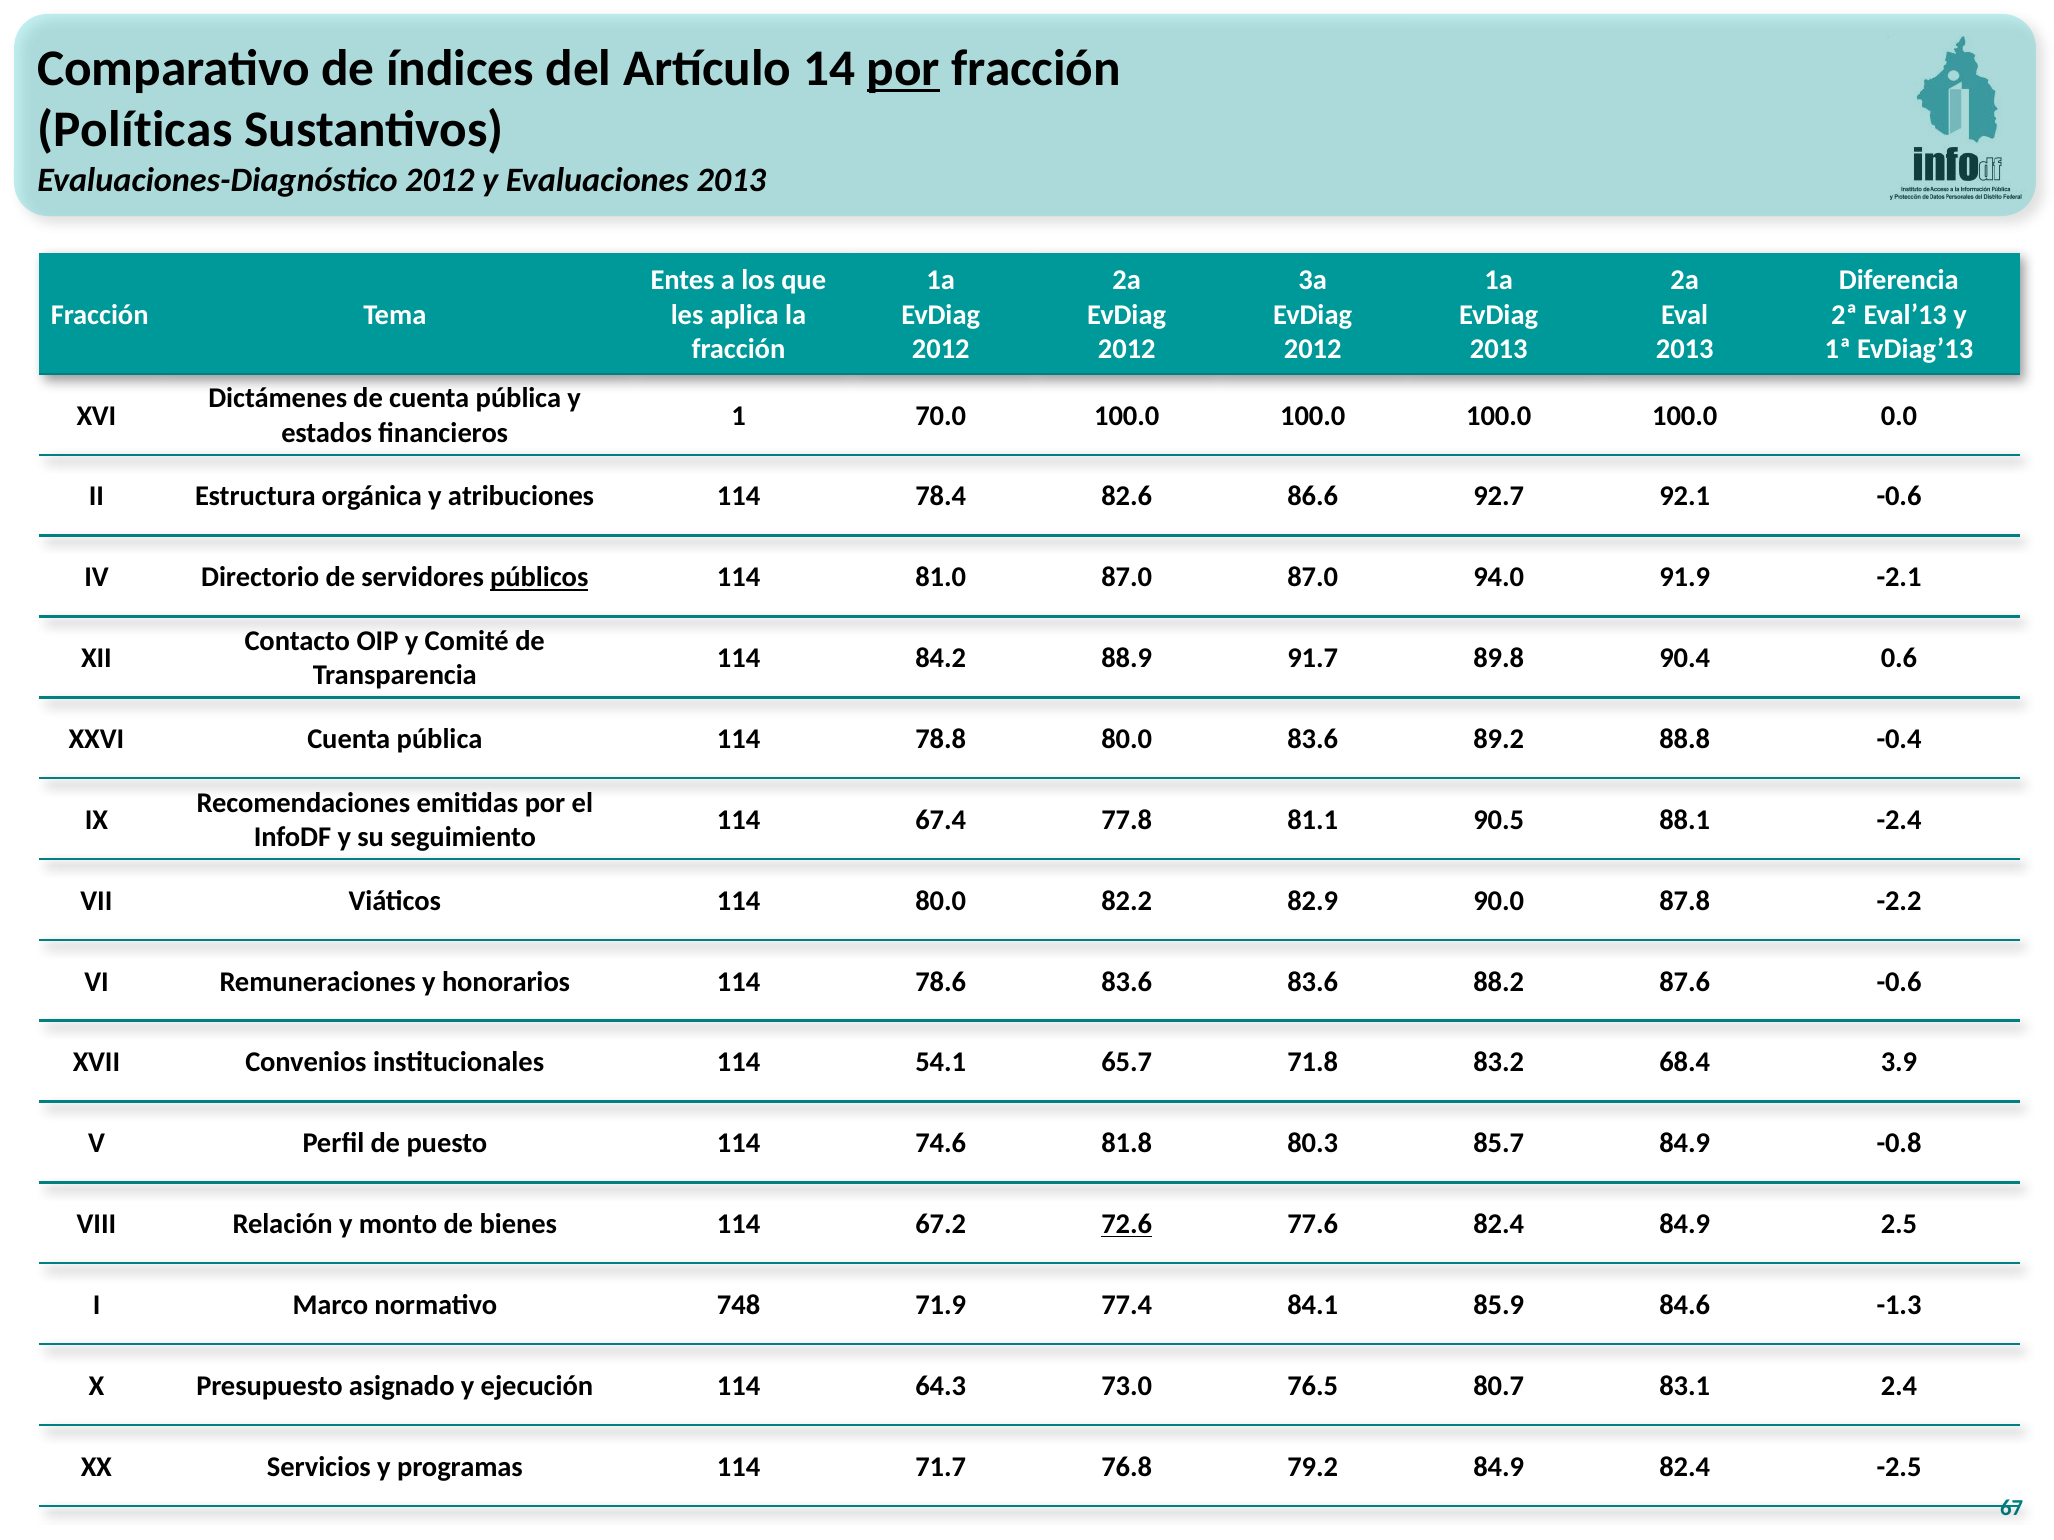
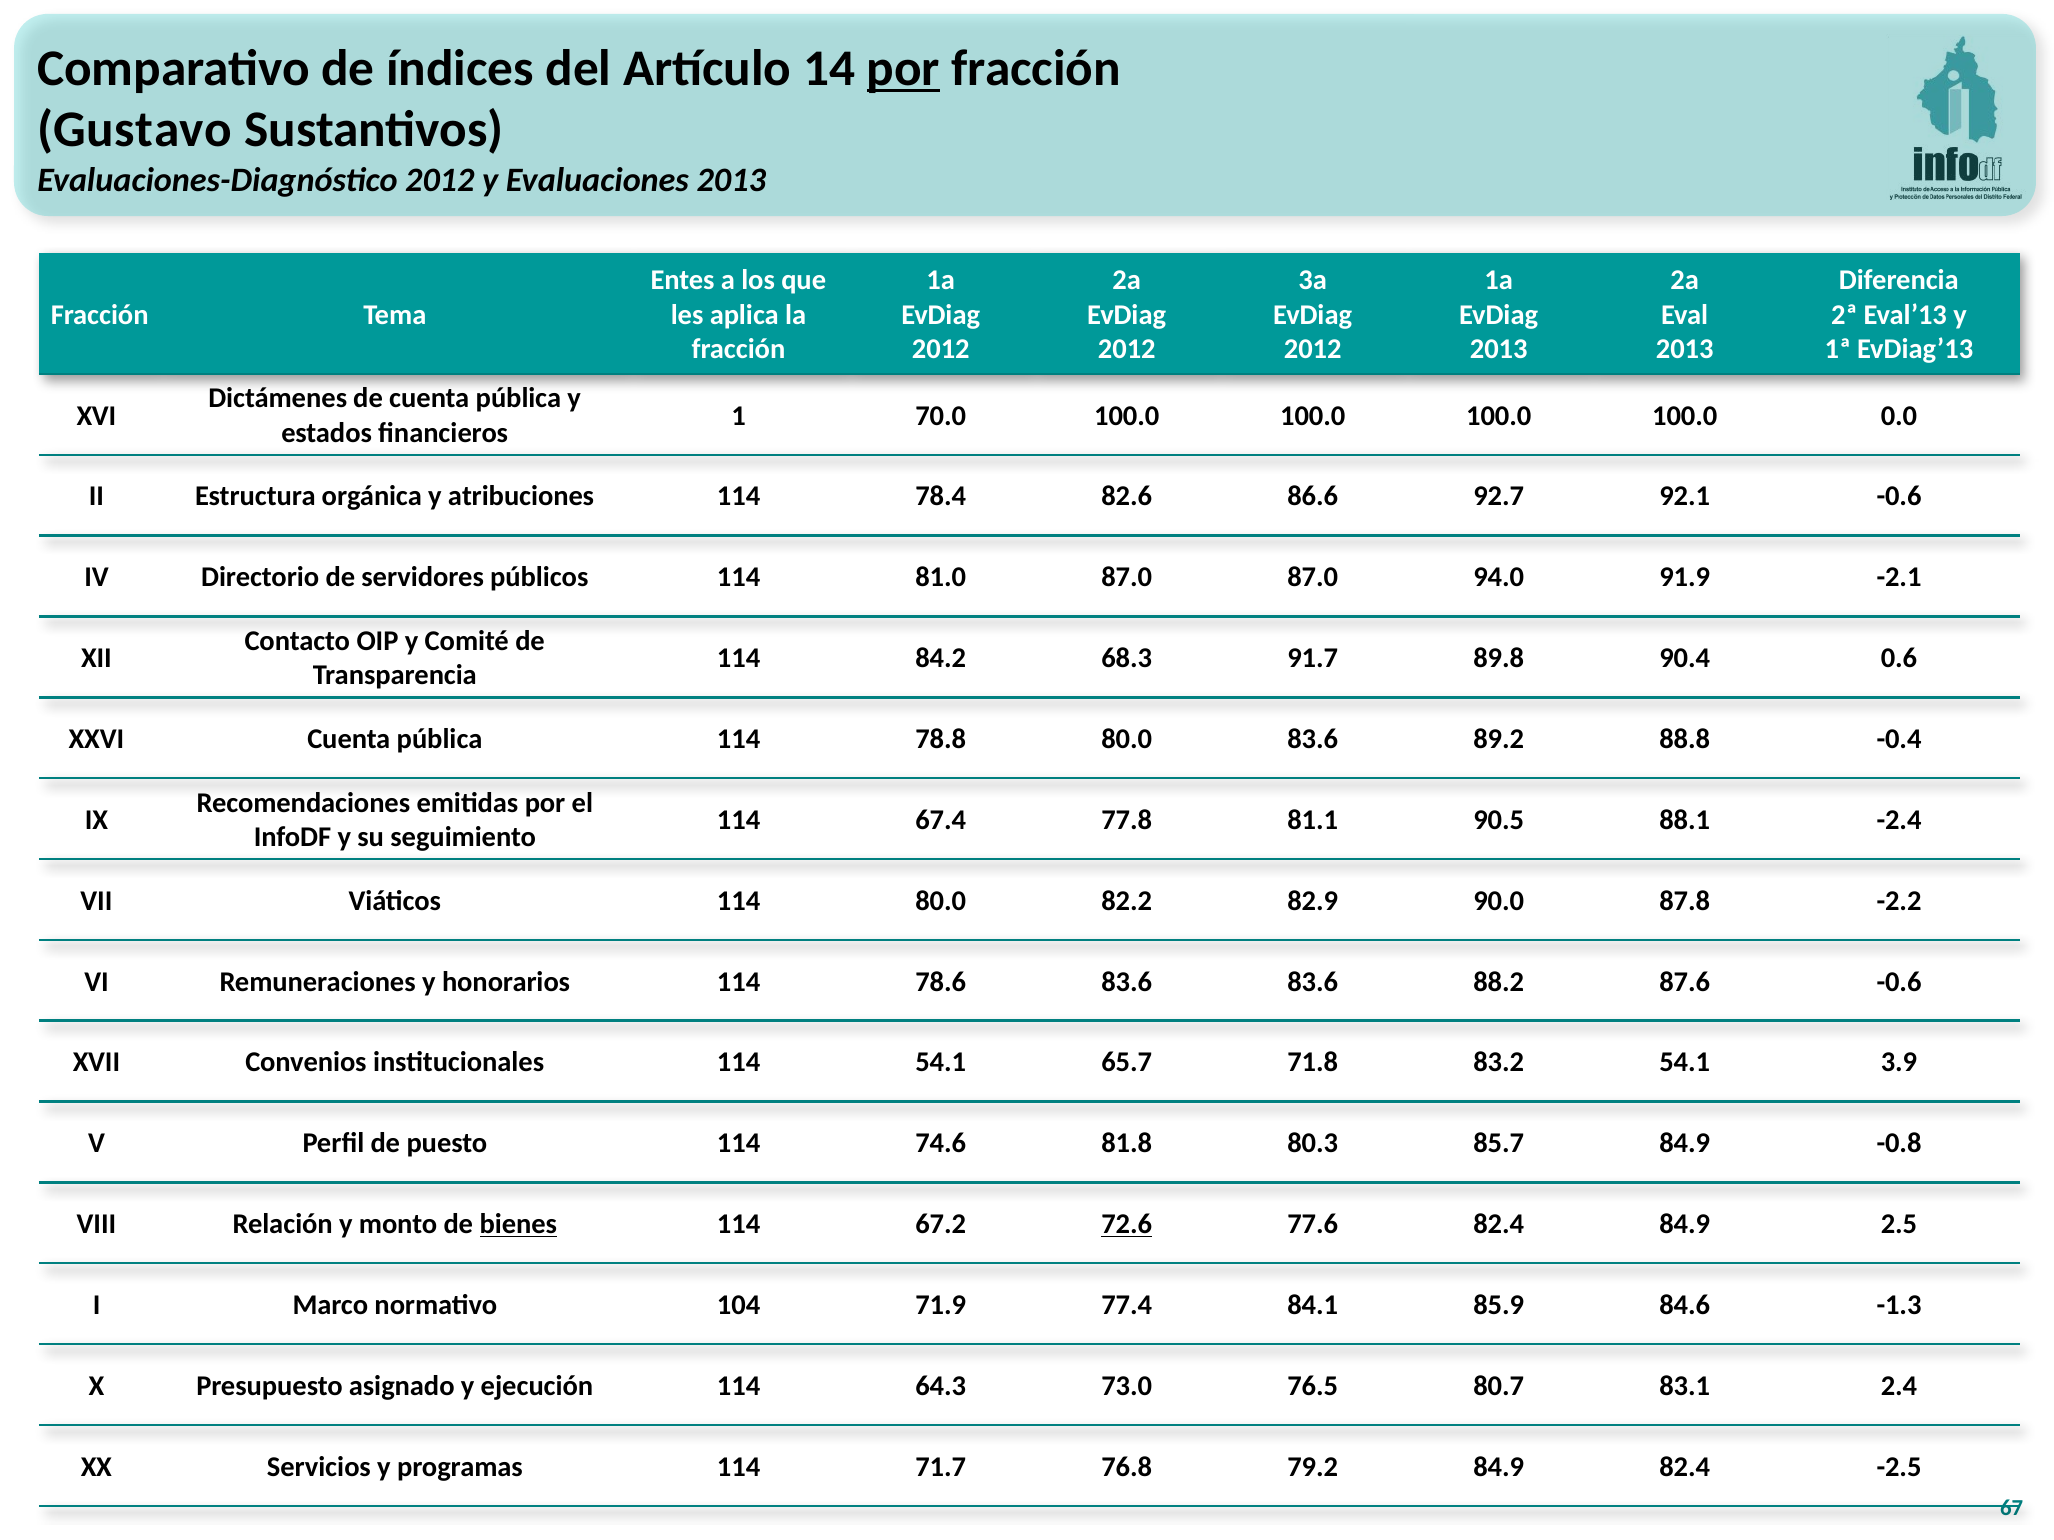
Políticas: Políticas -> Gustavo (135, 130)
públicos underline: present -> none (539, 578)
88.9: 88.9 -> 68.3 (1127, 658)
83.2 68.4: 68.4 -> 54.1 (1685, 1063)
bienes underline: none -> present (518, 1225)
748: 748 -> 104 (739, 1305)
